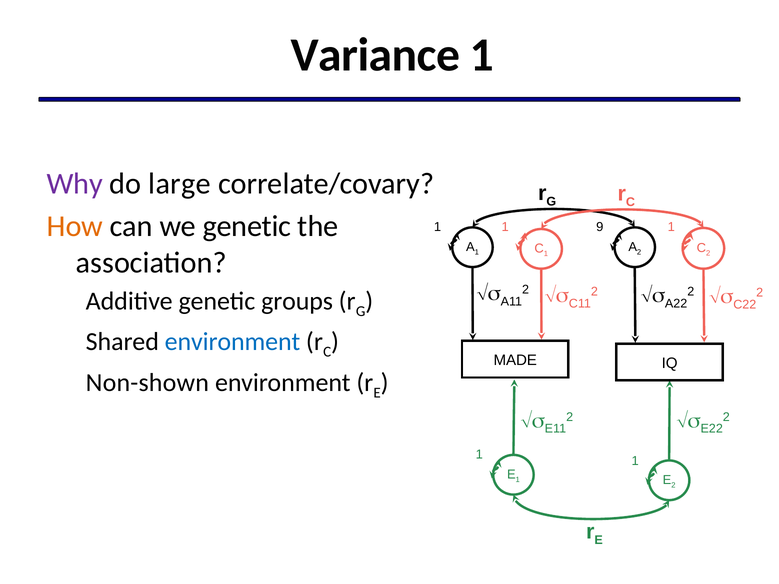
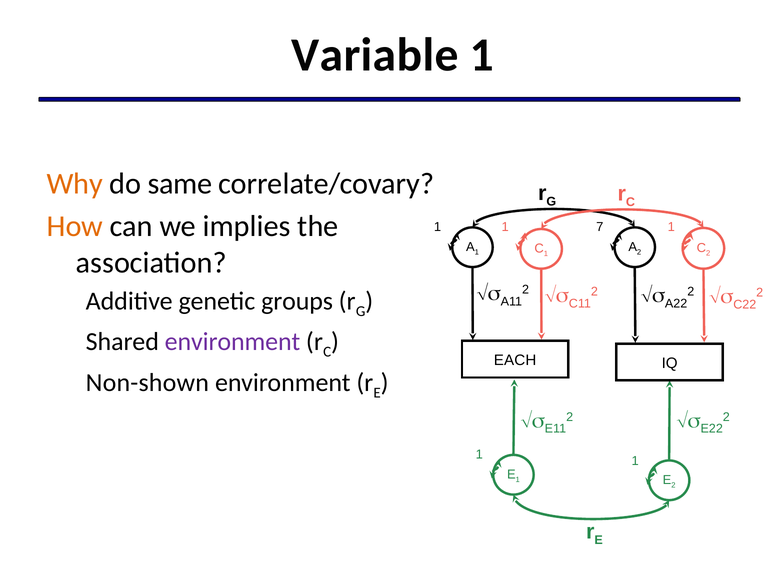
Variance: Variance -> Variable (375, 55)
Why colour: purple -> orange (75, 184)
large: large -> same (180, 184)
we genetic: genetic -> implies (247, 226)
9: 9 -> 7 (600, 227)
environment colour: blue -> purple (232, 342)
MADE: MADE -> EACH (515, 360)
